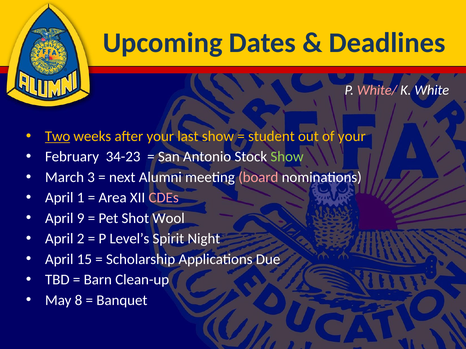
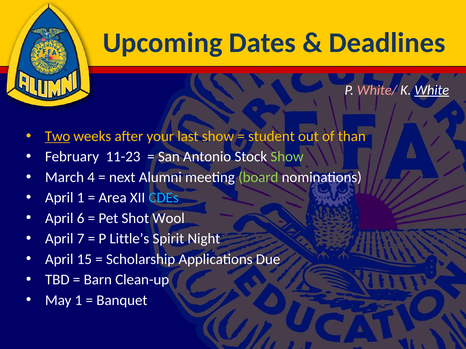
White underline: none -> present (432, 90)
of your: your -> than (352, 136)
34-23: 34-23 -> 11-23 (123, 157)
3: 3 -> 4 (91, 177)
board colour: pink -> light green (258, 177)
CDEs colour: pink -> light blue (164, 198)
9: 9 -> 6 (81, 219)
2: 2 -> 7 (81, 239)
Level’s: Level’s -> Little’s (129, 239)
May 8: 8 -> 1 (78, 301)
